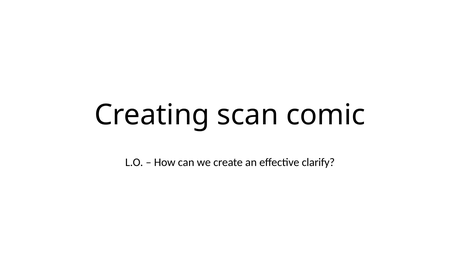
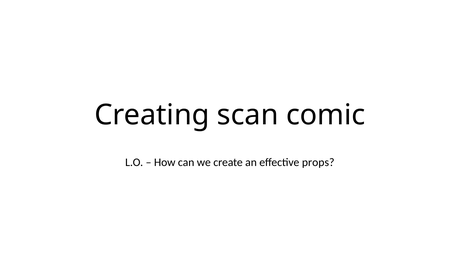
clarify: clarify -> props (318, 162)
